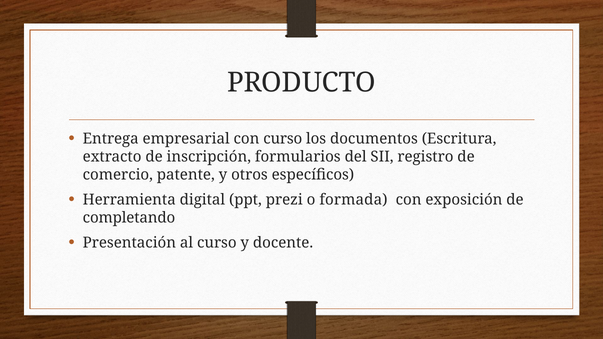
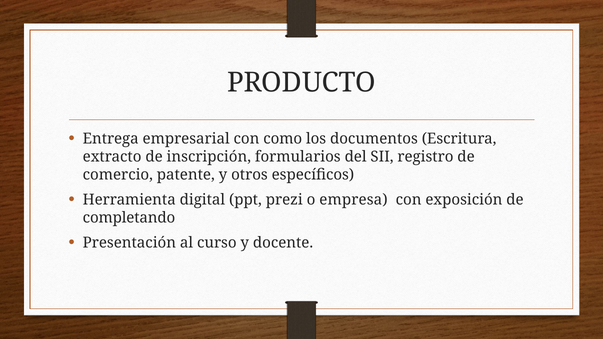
con curso: curso -> como (283, 139)
formada: formada -> empresa (353, 200)
